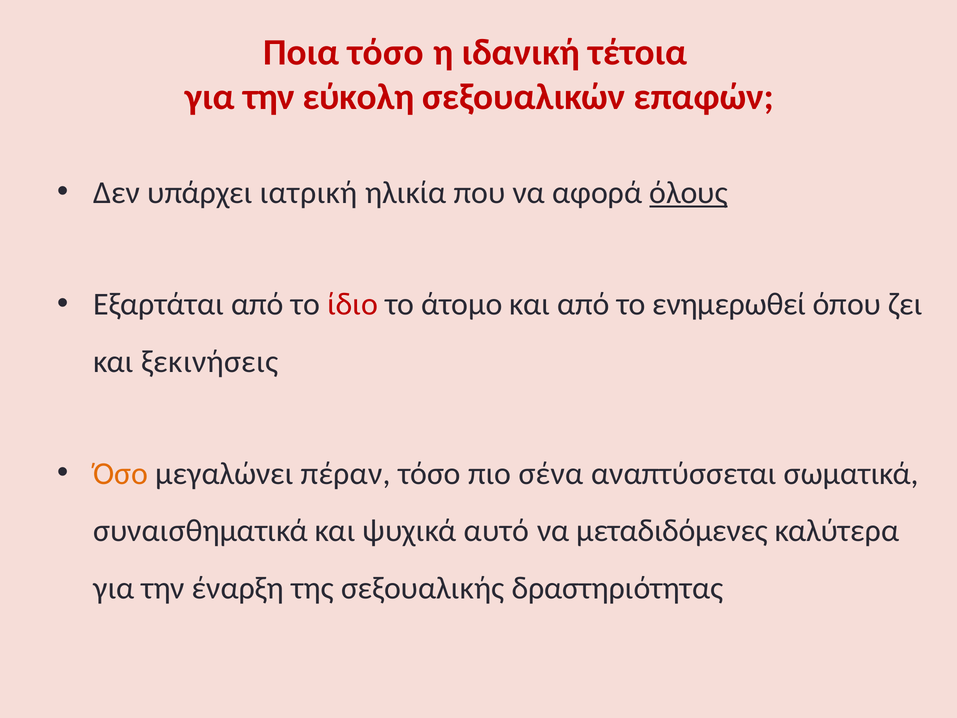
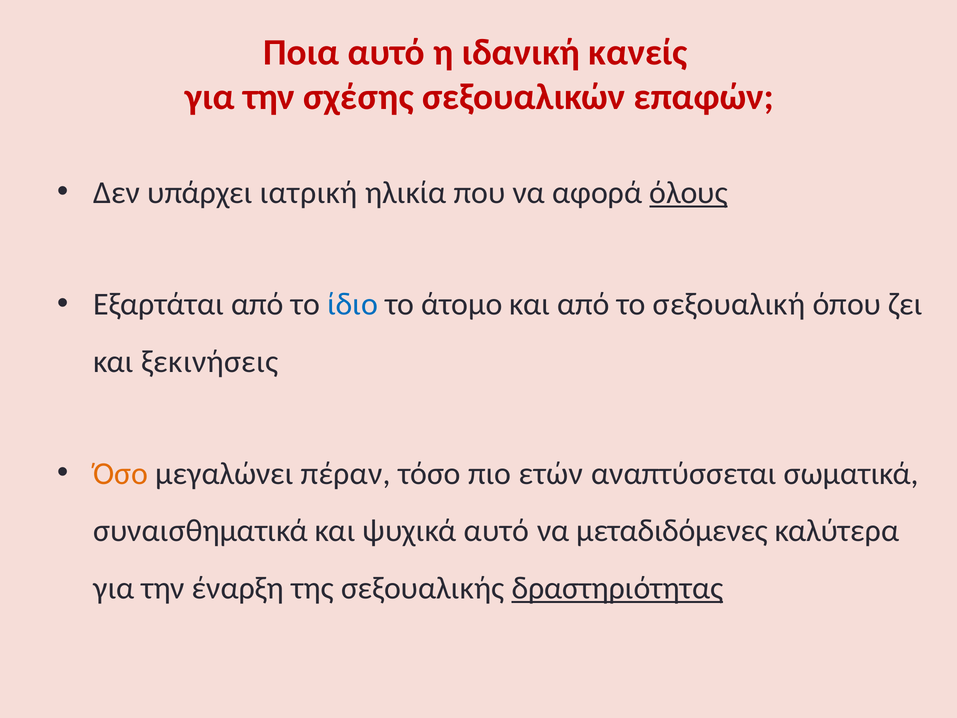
Ποια τόσο: τόσο -> αυτό (386, 52)
τέτοια: τέτοια -> κανείς (638, 52)
εύκολη: εύκολη -> σχέσης (358, 97)
ίδιο colour: red -> blue (352, 304)
ενημερωθεί: ενημερωθεί -> σεξουαλική (729, 304)
σένα: σένα -> ετών (551, 473)
δραστηριότητας underline: none -> present (617, 588)
